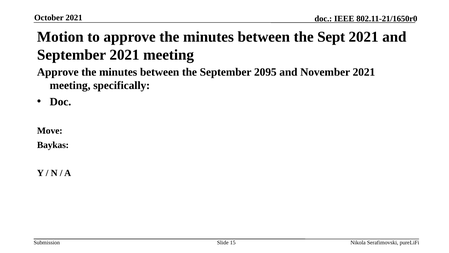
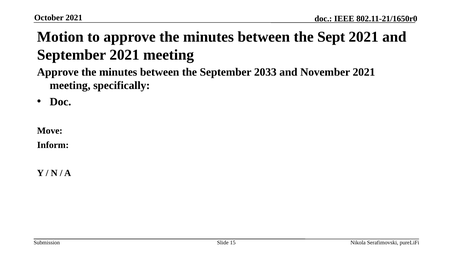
2095: 2095 -> 2033 (265, 72)
Baykas: Baykas -> Inform (53, 145)
